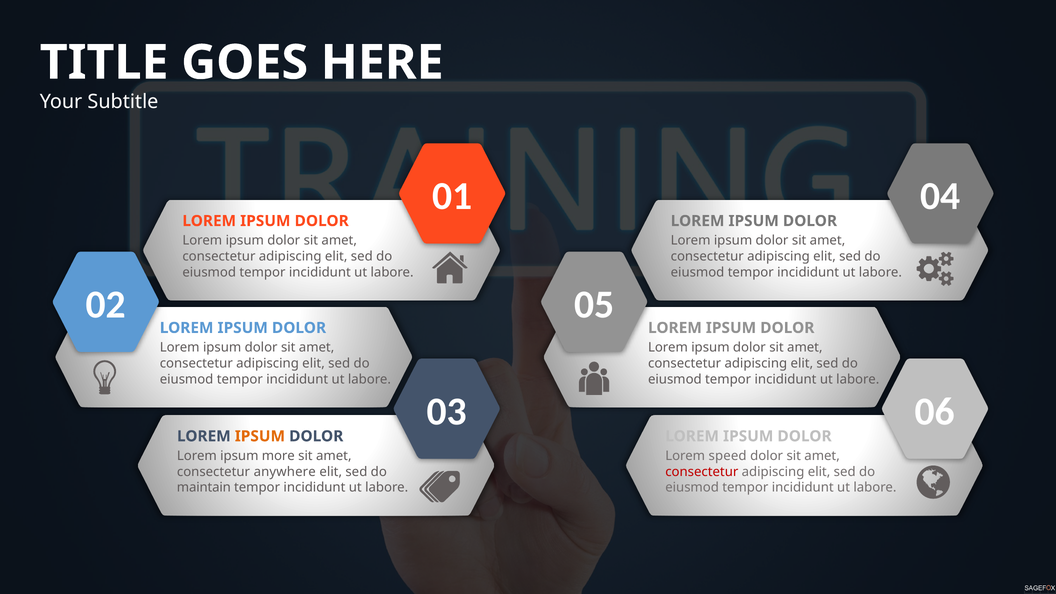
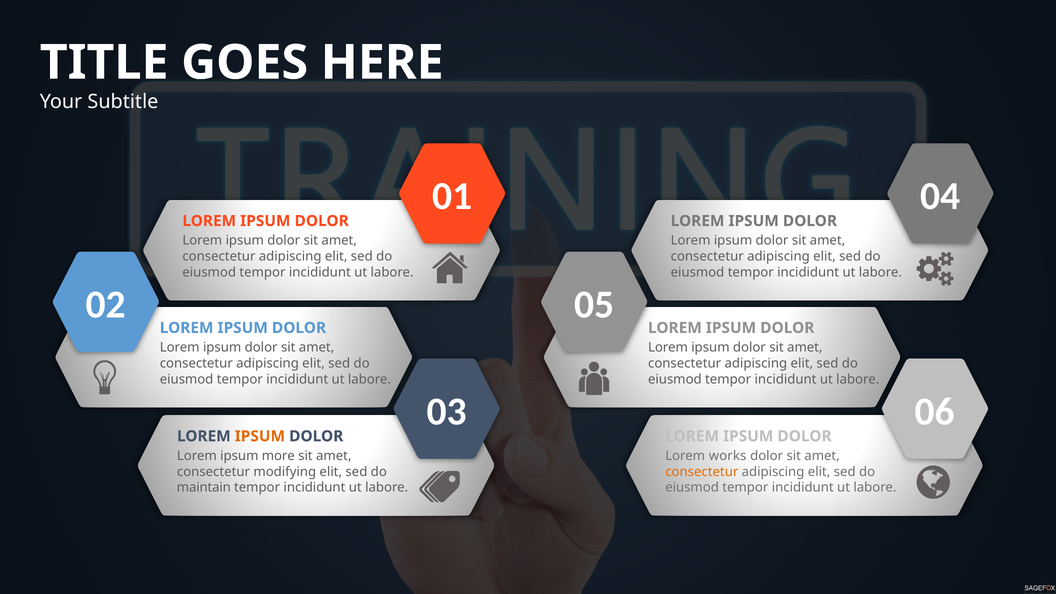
speed: speed -> works (728, 456)
anywhere: anywhere -> modifying (285, 472)
consectetur colour: red -> orange (702, 472)
